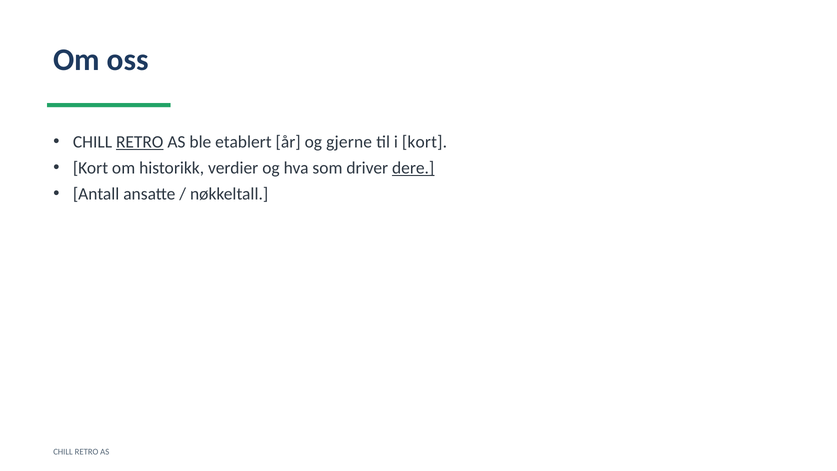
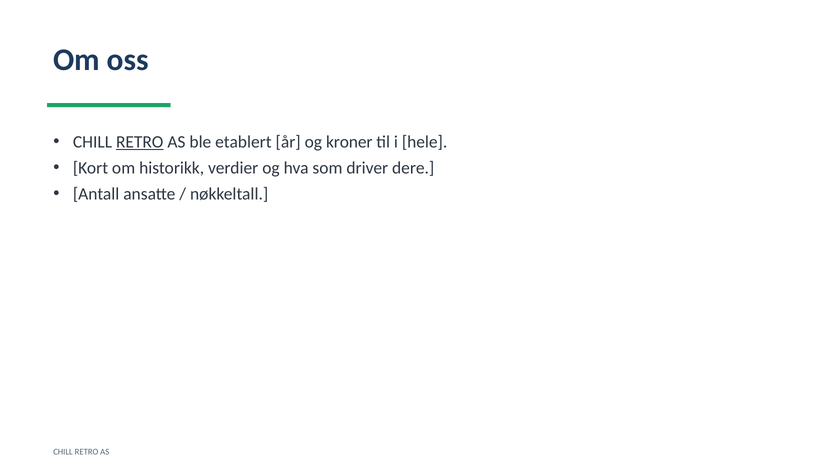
gjerne: gjerne -> kroner (349, 142)
i kort: kort -> hele (425, 142)
dere underline: present -> none (413, 168)
